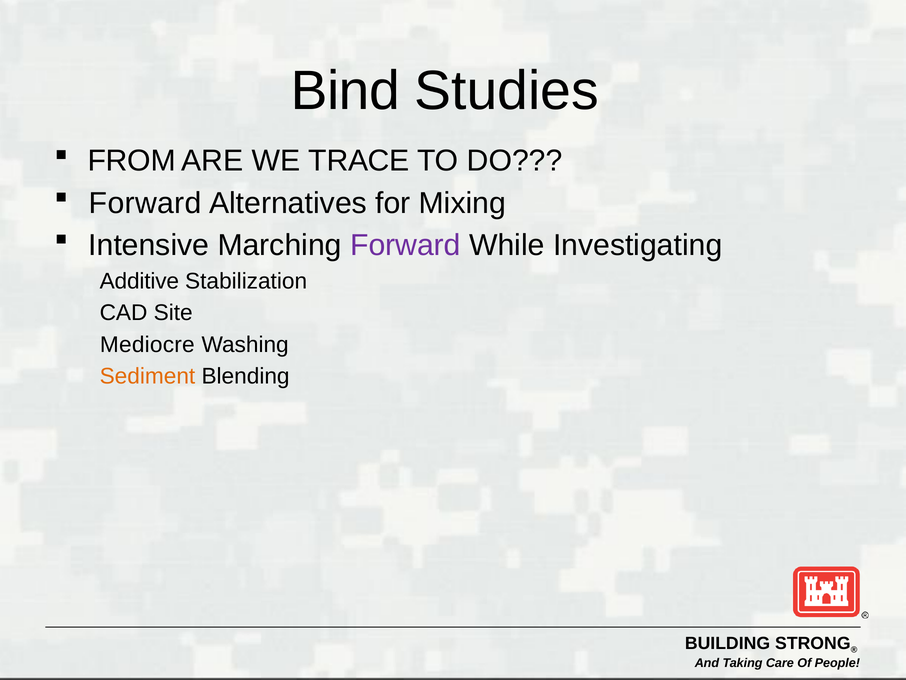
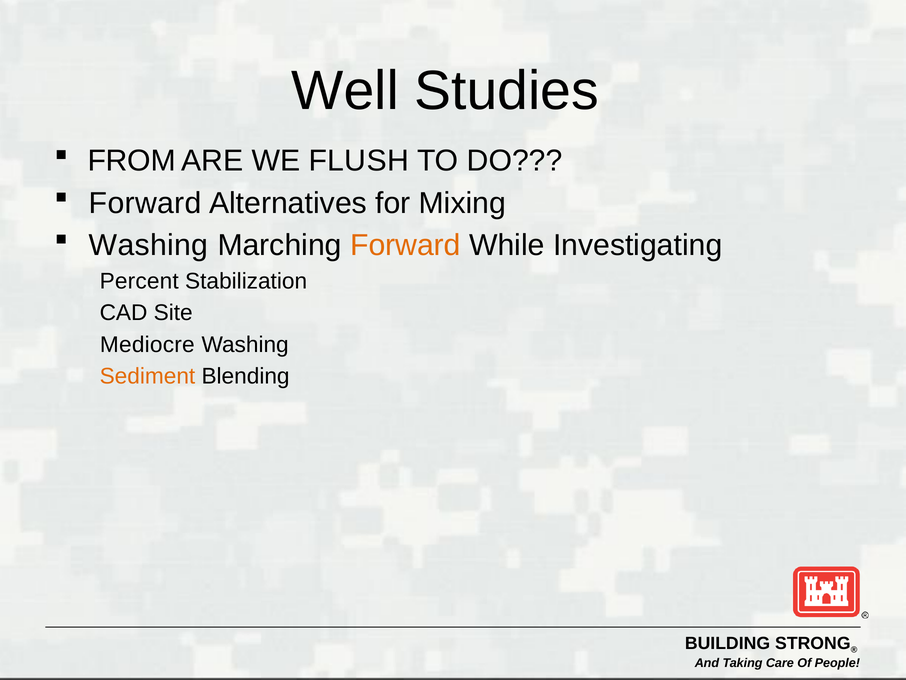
Bind: Bind -> Well (345, 91)
TRACE: TRACE -> FLUSH (359, 161)
Intensive: Intensive -> Washing (149, 245)
Forward colour: purple -> orange (405, 245)
Additive: Additive -> Percent (139, 281)
